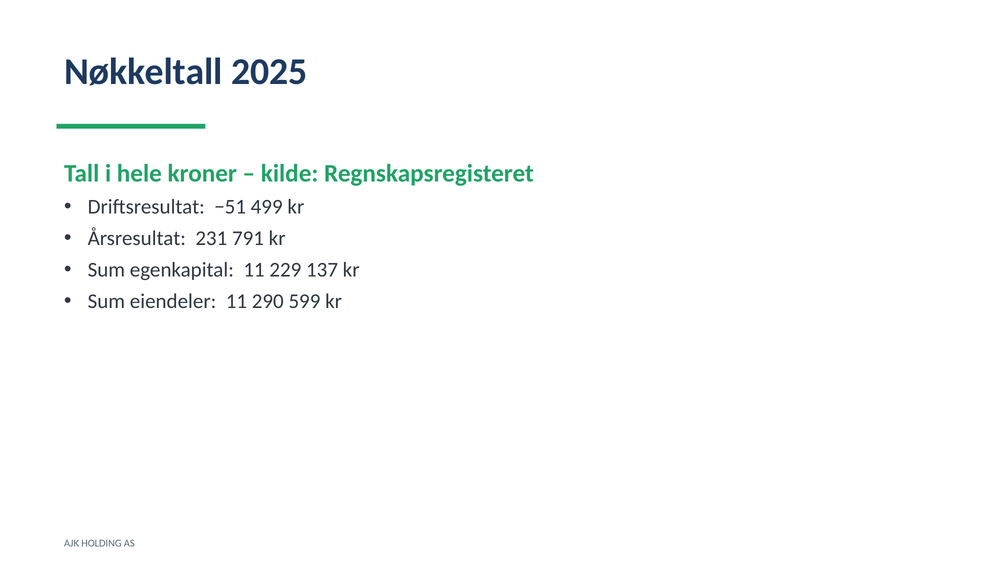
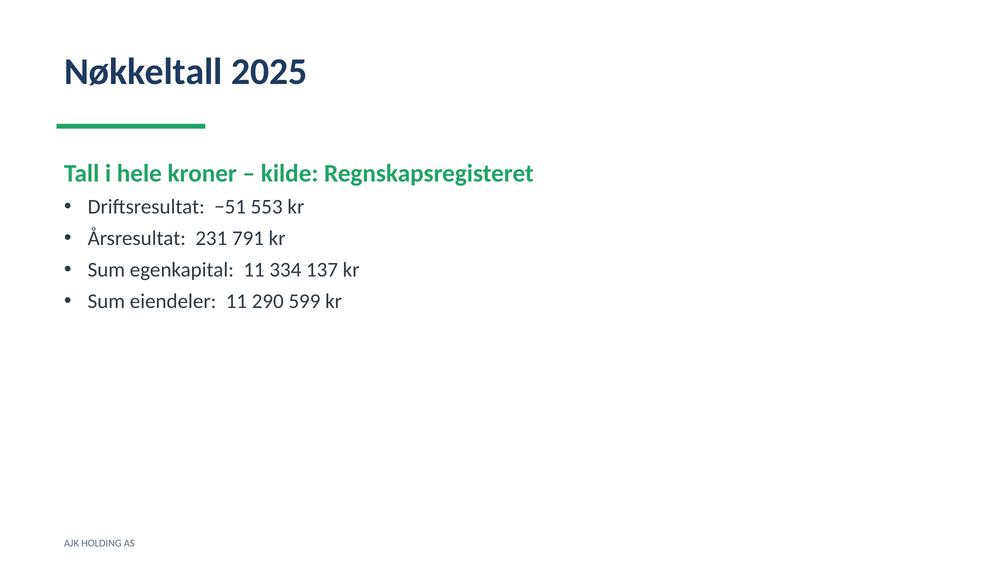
499: 499 -> 553 (267, 207)
229: 229 -> 334 (285, 270)
